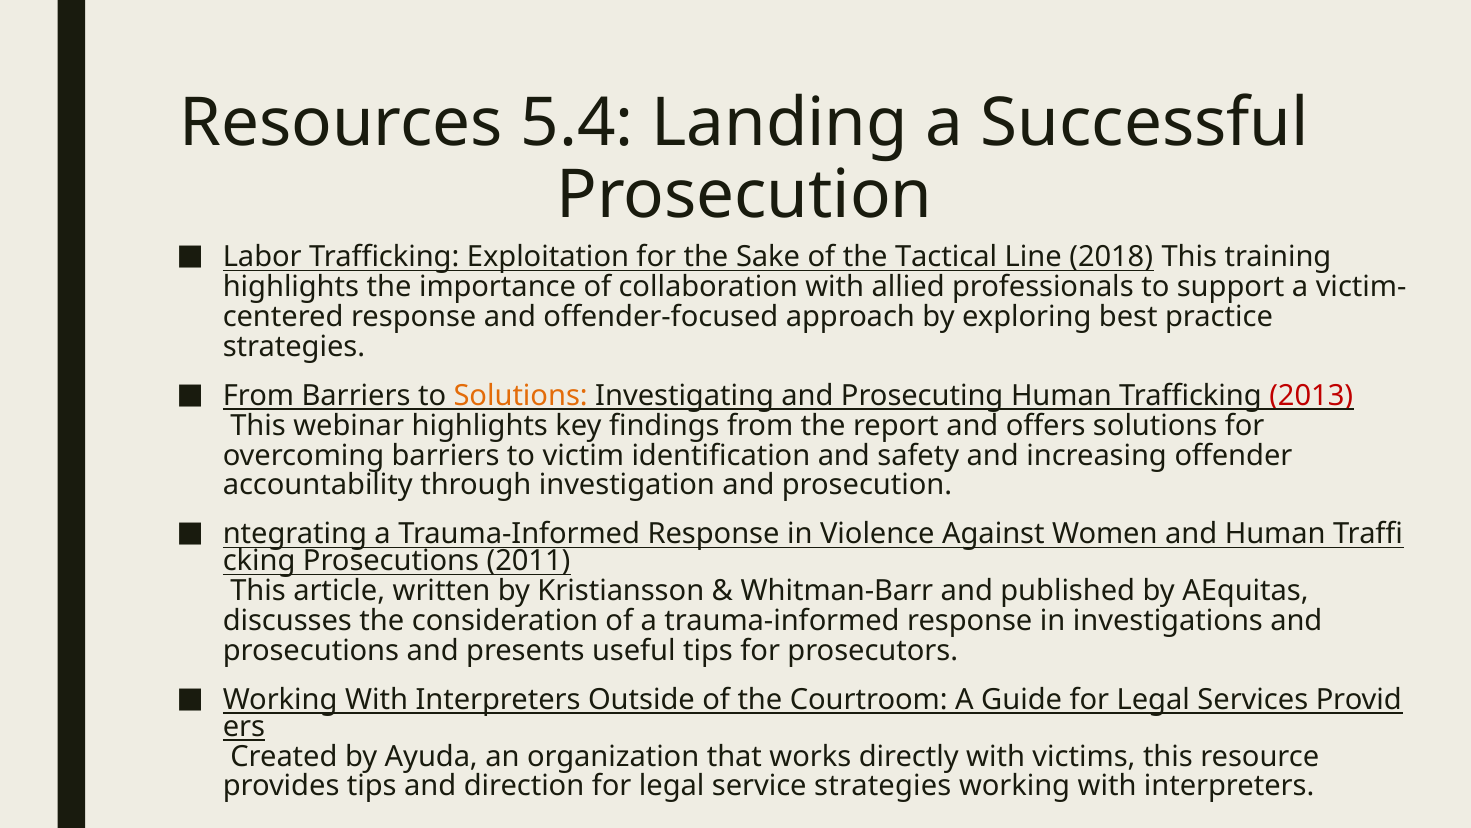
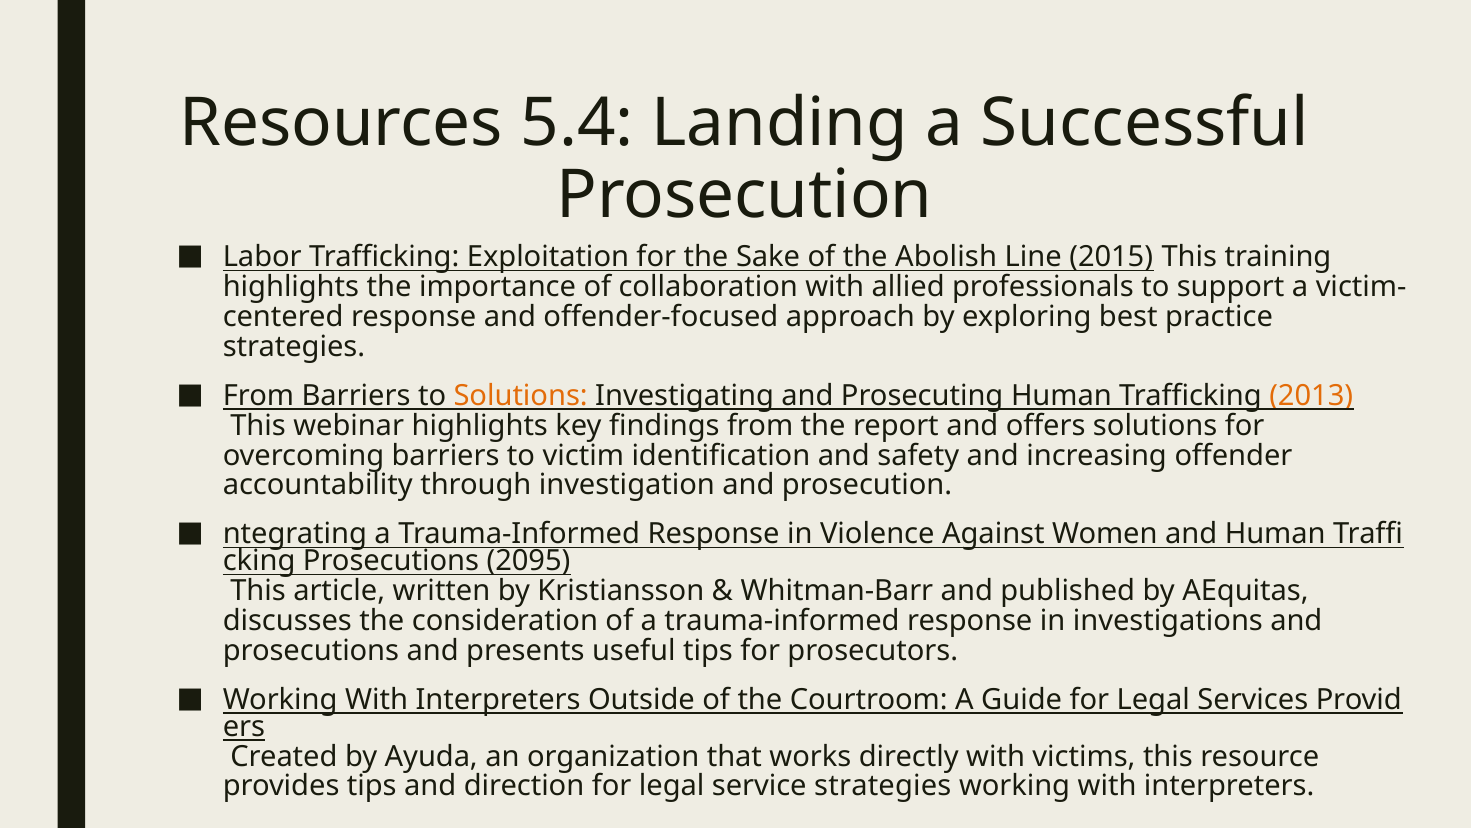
Tactical: Tactical -> Abolish (946, 257)
2018: 2018 -> 2015 (1111, 257)
2013 colour: red -> orange (1311, 395)
2011: 2011 -> 2095 (529, 561)
